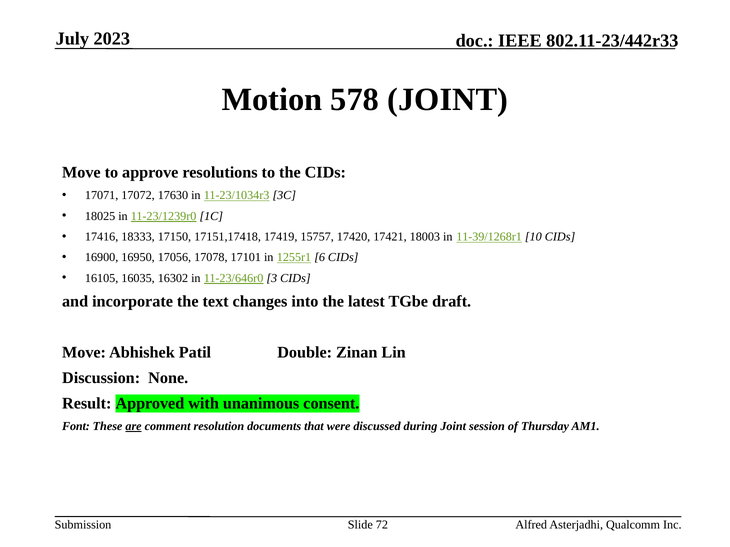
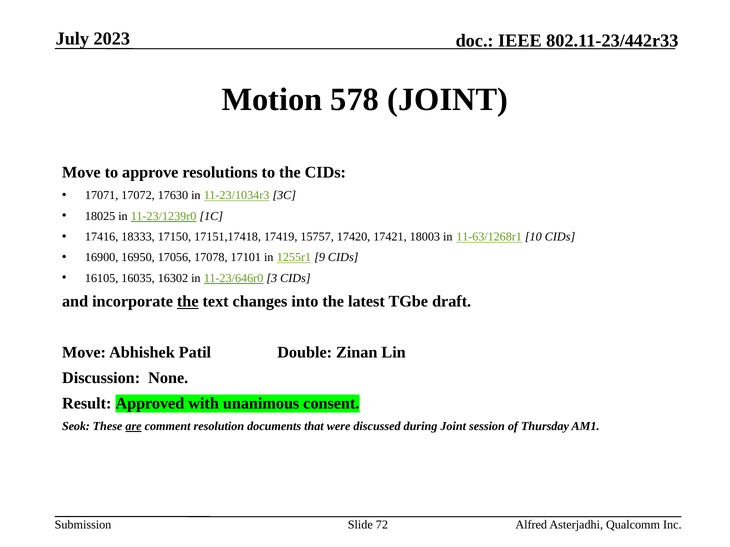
11-39/1268r1: 11-39/1268r1 -> 11-63/1268r1 (489, 237)
6: 6 -> 9 (320, 258)
the underline: none -> present (188, 302)
Font: Font -> Seok (76, 427)
